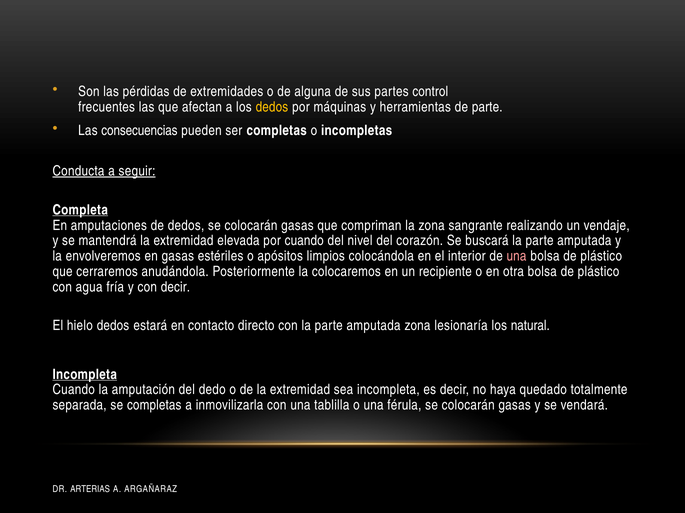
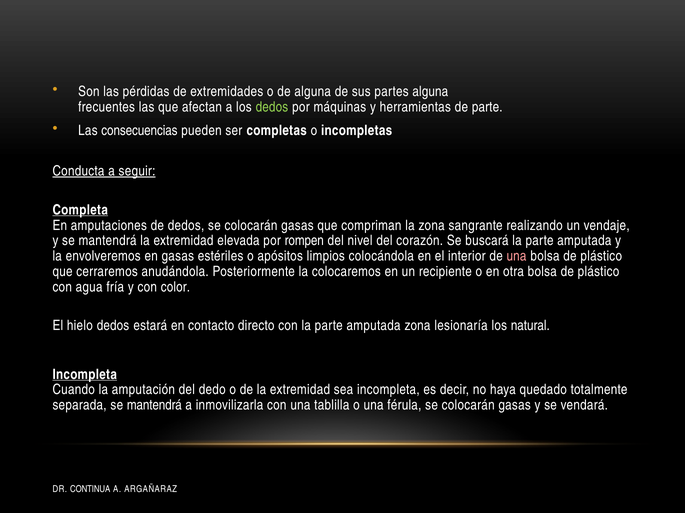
partes control: control -> alguna (430, 92)
dedos colour: yellow -> light green (272, 107)
por cuando: cuando -> rompen (304, 241)
con decir: decir -> color (175, 287)
separada se completas: completas -> mantendrá (154, 406)
ARTERIAS: ARTERIAS -> CONTINUA (90, 490)
